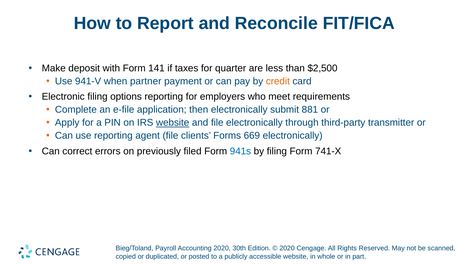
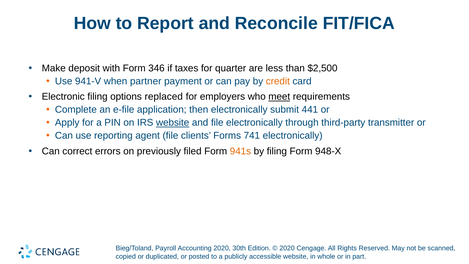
141: 141 -> 346 (156, 68)
options reporting: reporting -> replaced (164, 97)
meet underline: none -> present (279, 97)
881: 881 -> 441 (310, 110)
669: 669 -> 741 (252, 136)
941s colour: blue -> orange (240, 151)
741-X: 741-X -> 948-X (328, 151)
